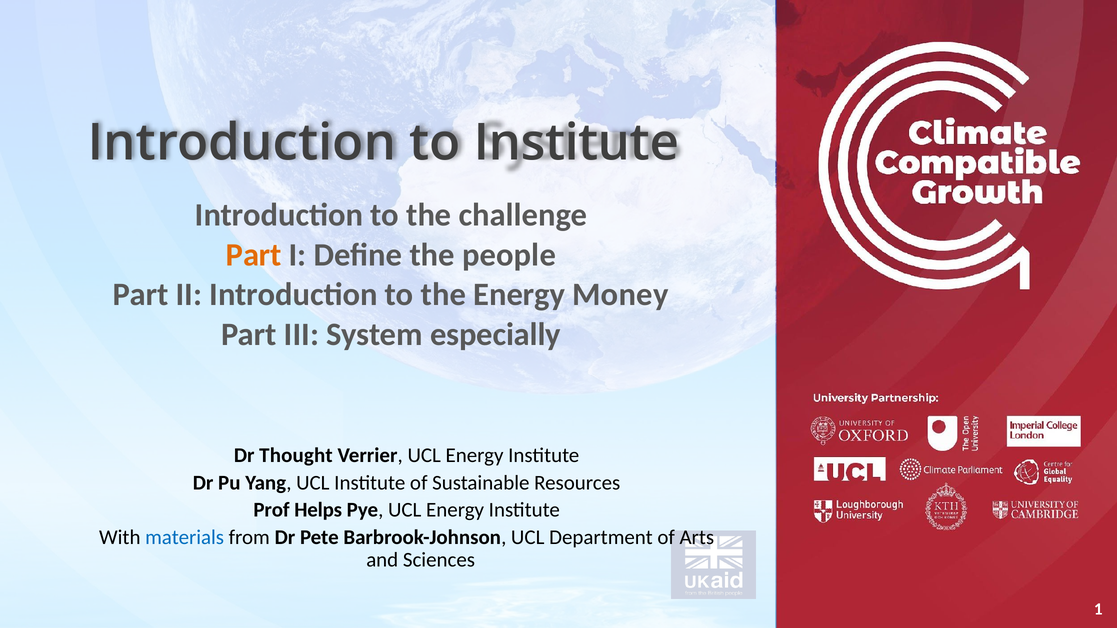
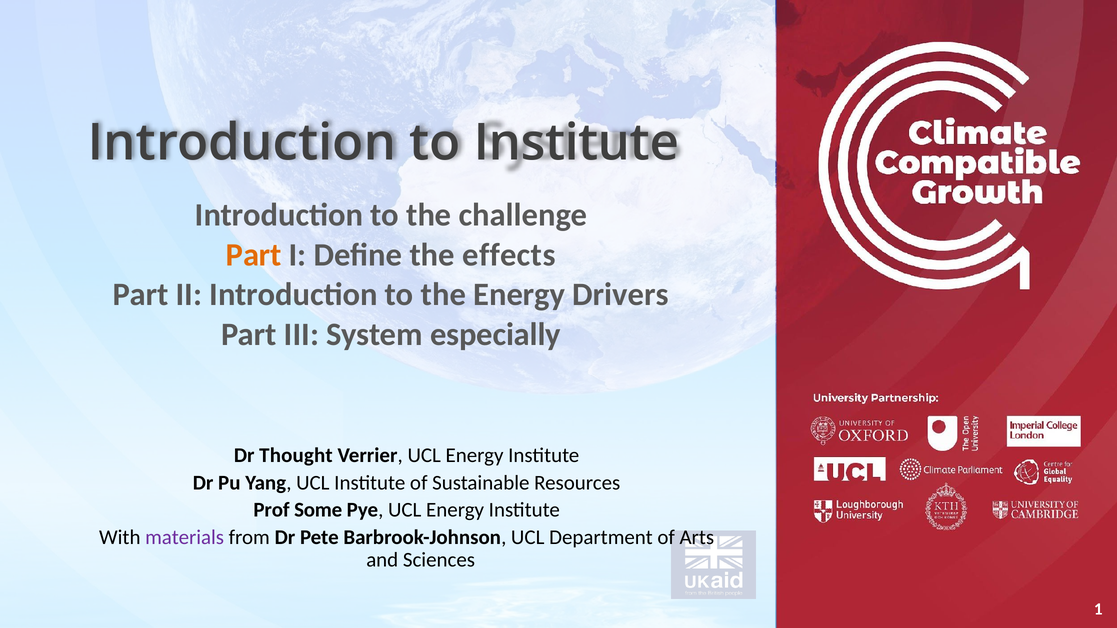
people: people -> effects (509, 255)
Money: Money -> Drivers (620, 295)
Helps: Helps -> Some (318, 510)
materials colour: blue -> purple (185, 537)
